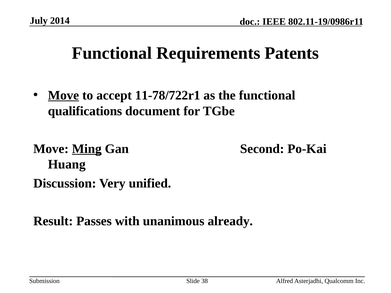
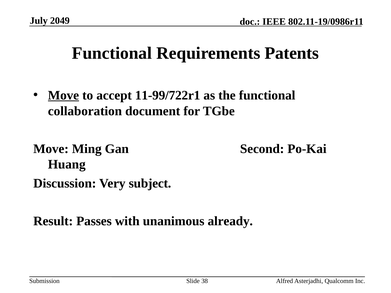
2014: 2014 -> 2049 (60, 21)
11-78/722r1: 11-78/722r1 -> 11-99/722r1 (168, 95)
qualifications: qualifications -> collaboration (85, 111)
Ming underline: present -> none (87, 149)
unified: unified -> subject (150, 183)
